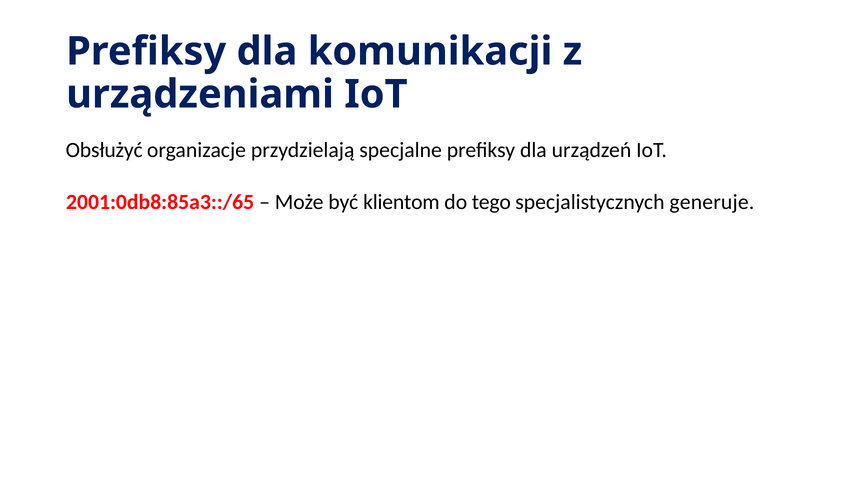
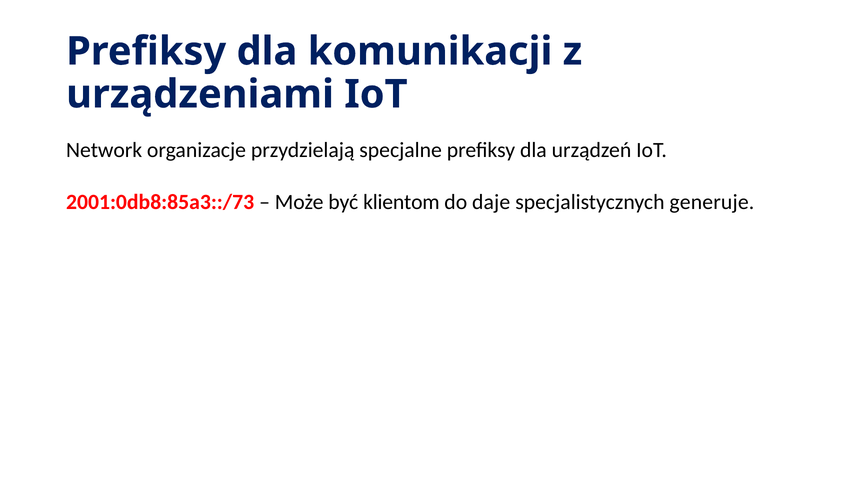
Obsłużyć: Obsłużyć -> Network (104, 150)
2001:0db8:85a3::/65: 2001:0db8:85a3::/65 -> 2001:0db8:85a3::/73 (160, 202)
tego: tego -> daje (491, 202)
